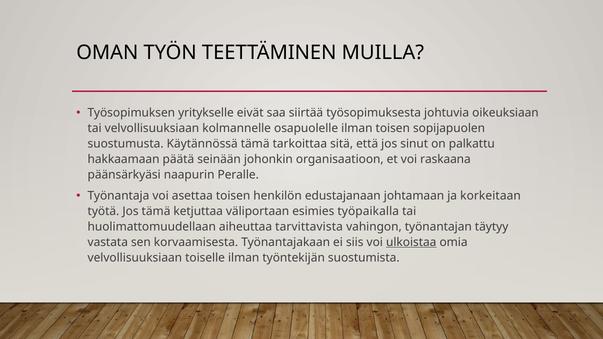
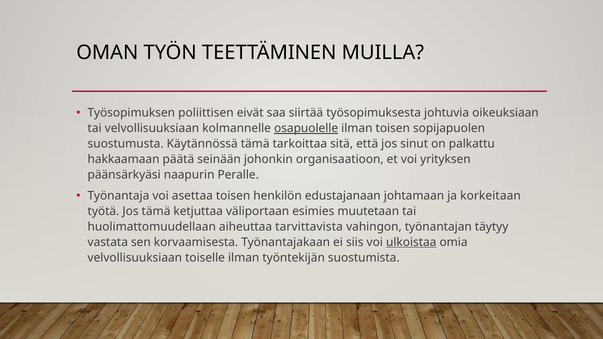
yritykselle: yritykselle -> poliittisen (206, 113)
osapuolelle underline: none -> present (306, 128)
raskaana: raskaana -> yrityksen (445, 159)
työpaikalla: työpaikalla -> muutetaan (368, 211)
